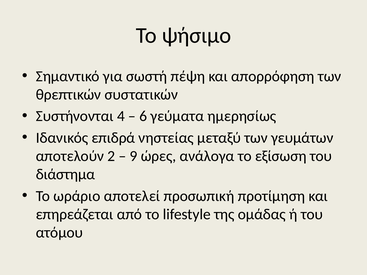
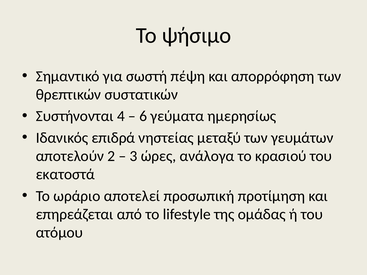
9: 9 -> 3 (133, 156)
εξίσωση: εξίσωση -> κρασιού (281, 156)
διάστημα: διάστημα -> εκατοστά (65, 175)
